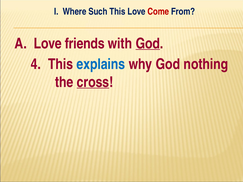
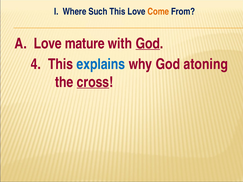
Come colour: red -> orange (158, 12)
friends: friends -> mature (85, 44)
nothing: nothing -> atoning (206, 64)
